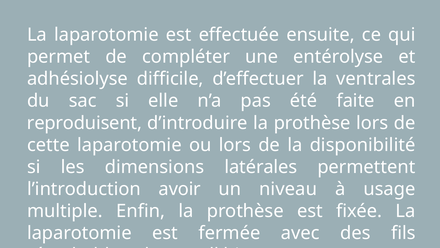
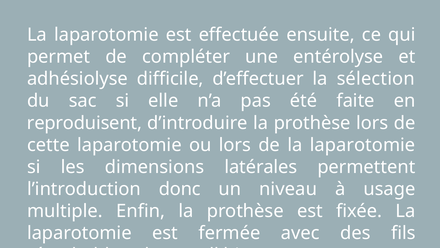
ventrales: ventrales -> sélection (376, 79)
de la disponibilité: disponibilité -> laparotomie (363, 145)
avoir: avoir -> donc (180, 189)
